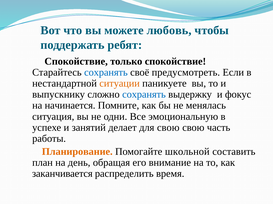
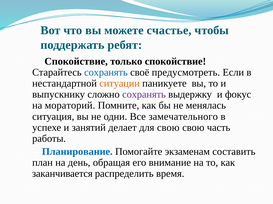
любовь: любовь -> счастье (169, 31)
сохранять colour: blue -> purple (144, 95)
начинается: начинается -> мораторий (70, 106)
эмоциональную: эмоциональную -> замечательного (183, 117)
Планирование colour: orange -> blue (77, 152)
школьной: школьной -> экзаменам (187, 152)
